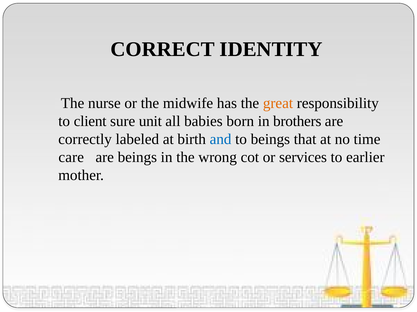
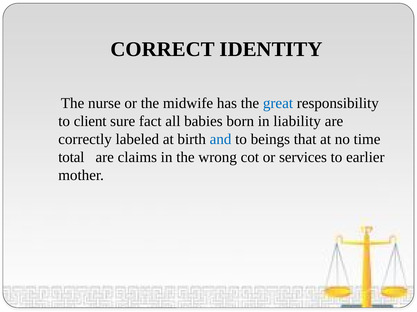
great colour: orange -> blue (278, 103)
unit: unit -> fact (150, 121)
brothers: brothers -> liability (297, 121)
care: care -> total (71, 158)
are beings: beings -> claims (137, 158)
